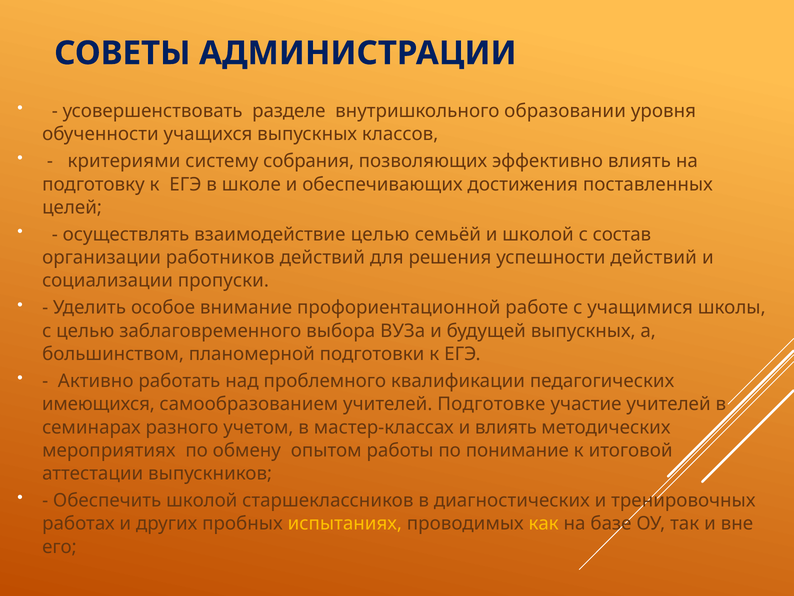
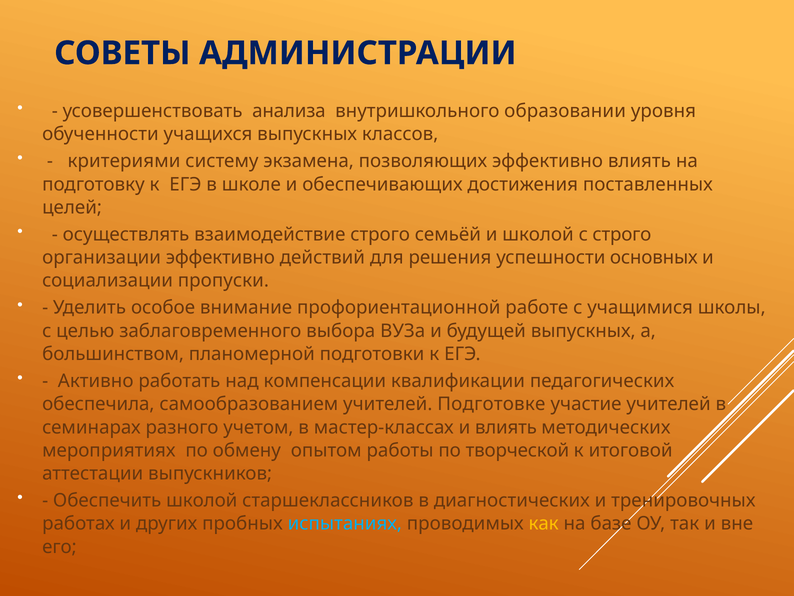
разделе: разделе -> анализа (289, 111)
собрания: собрания -> экзамена (309, 161)
взаимодействие целью: целью -> строго (380, 234)
с состав: состав -> строго (622, 234)
организации работников: работников -> эффективно (220, 257)
успешности действий: действий -> основных (654, 257)
проблемного: проблемного -> компенсации (325, 381)
имеющихся: имеющихся -> обеспечила (98, 404)
понимание: понимание -> творческой (517, 450)
испытаниях colour: yellow -> light blue (345, 523)
